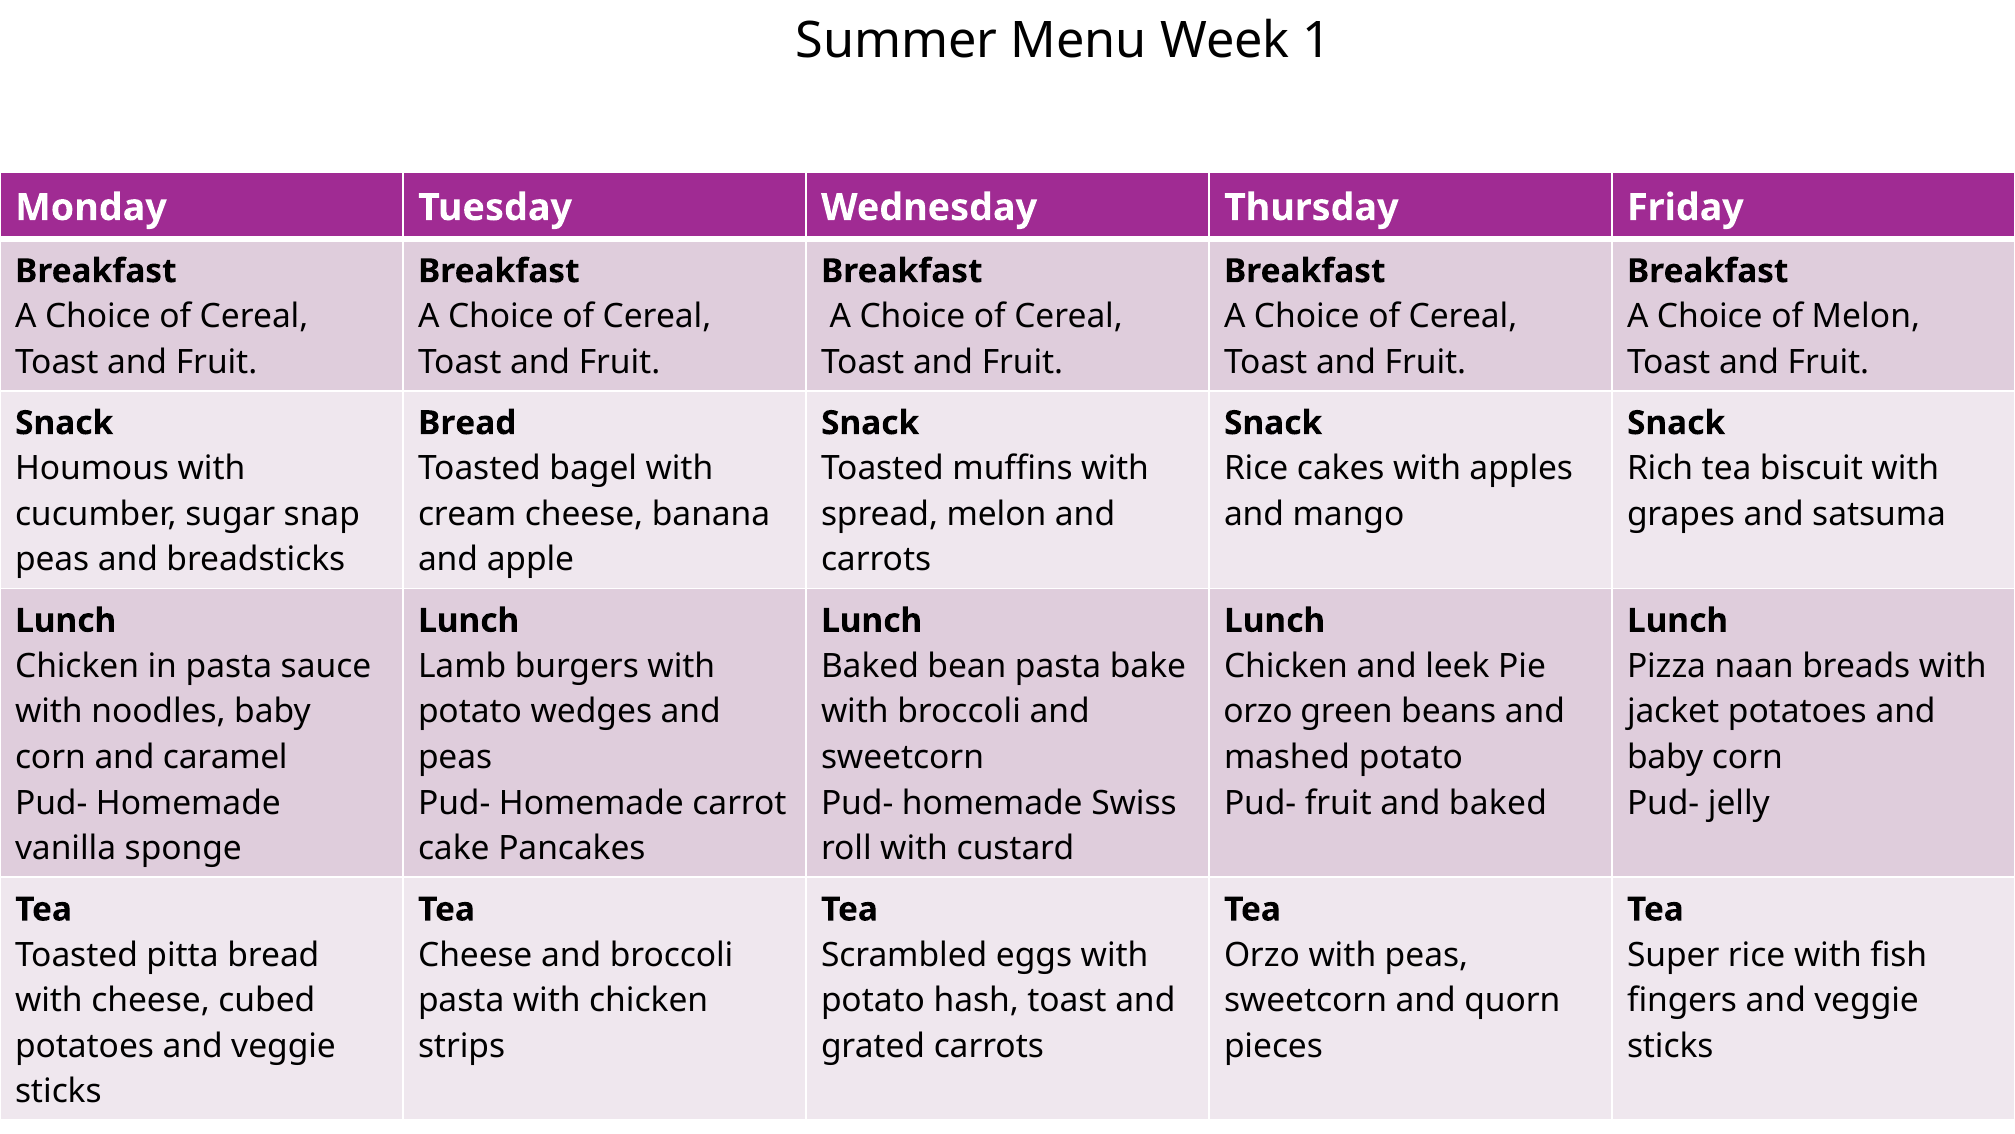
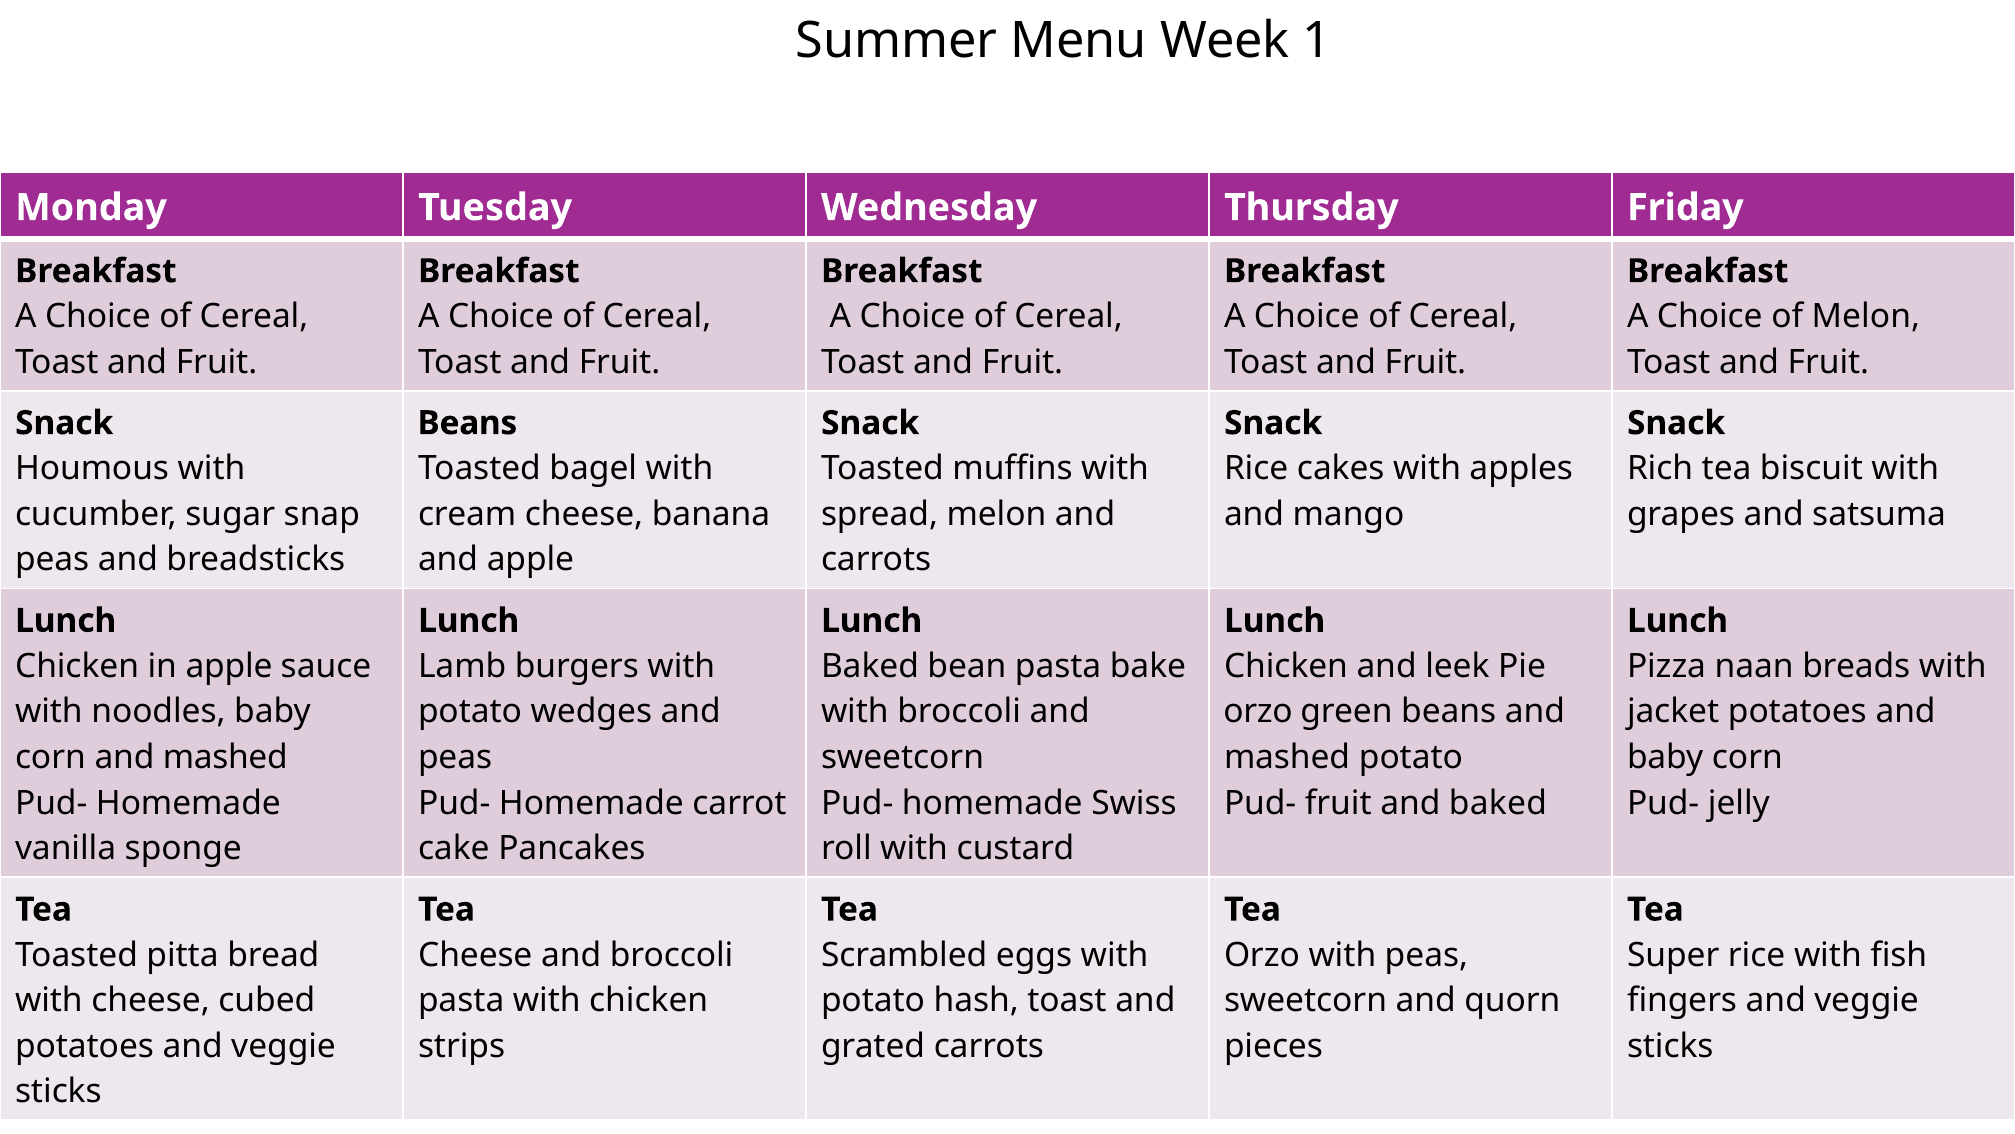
Bread: Bread -> Beans (467, 423)
in pasta: pasta -> apple (229, 666)
corn and caramel: caramel -> mashed (225, 757)
